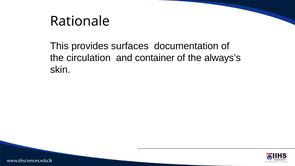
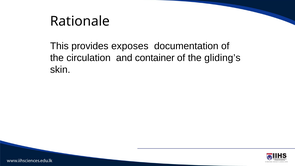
surfaces: surfaces -> exposes (130, 46)
always’s: always’s -> gliding’s (222, 58)
